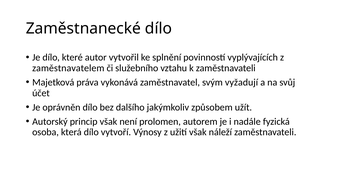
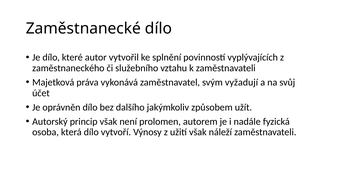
zaměstnavatelem: zaměstnavatelem -> zaměstnaneckého (68, 68)
